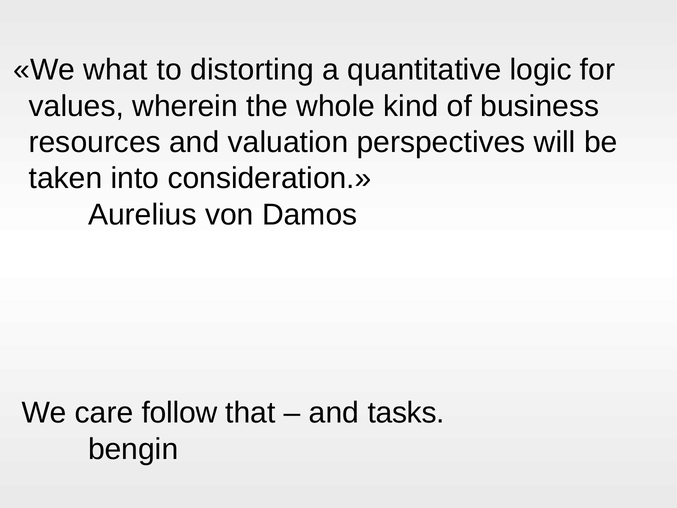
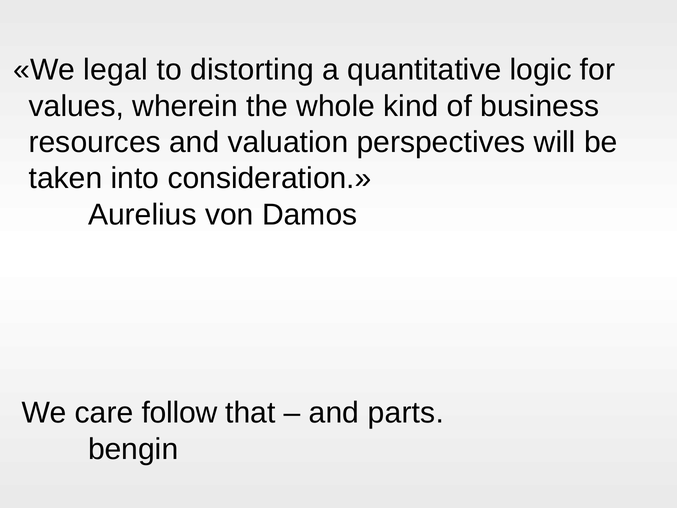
what: what -> legal (116, 70)
tasks: tasks -> parts (406, 413)
